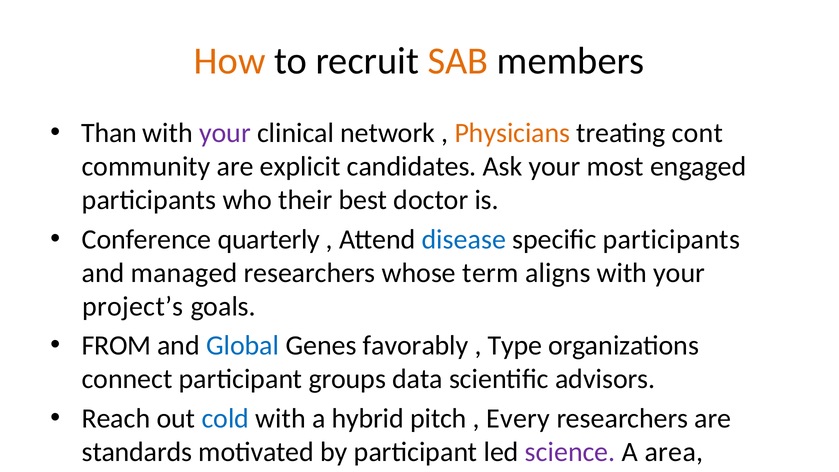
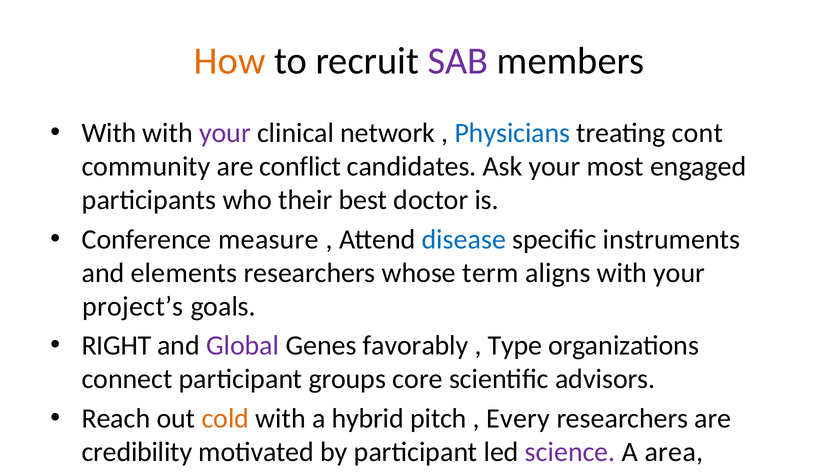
SAB colour: orange -> purple (458, 61)
Than: Than -> With (109, 133)
Physicians colour: orange -> blue (512, 133)
explicit: explicit -> conflict (300, 167)
quarterly: quarterly -> measure (269, 239)
specific participants: participants -> instruments (672, 239)
managed: managed -> elements (184, 273)
FROM: FROM -> RIGHT (116, 346)
Global colour: blue -> purple (243, 346)
data: data -> core (418, 379)
cold colour: blue -> orange (225, 418)
standards: standards -> credibility (137, 452)
